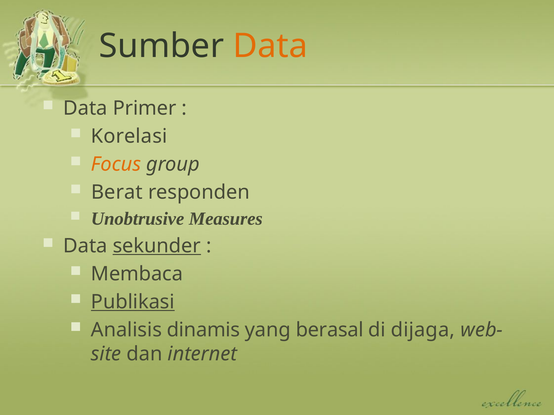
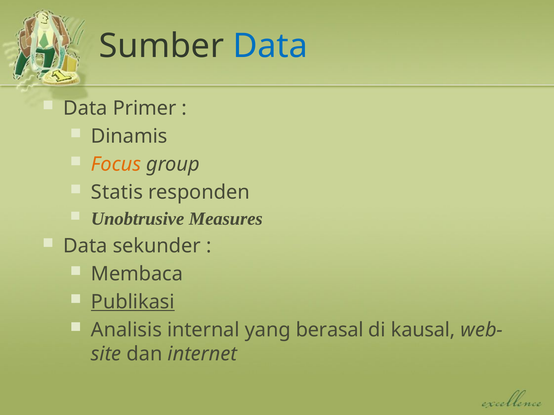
Data colour: orange -> blue (270, 46)
Korelasi: Korelasi -> Dinamis (129, 136)
Berat: Berat -> Statis (117, 192)
sekunder underline: present -> none (157, 246)
dinamis: dinamis -> internal (203, 330)
dijaga: dijaga -> kausal (423, 330)
